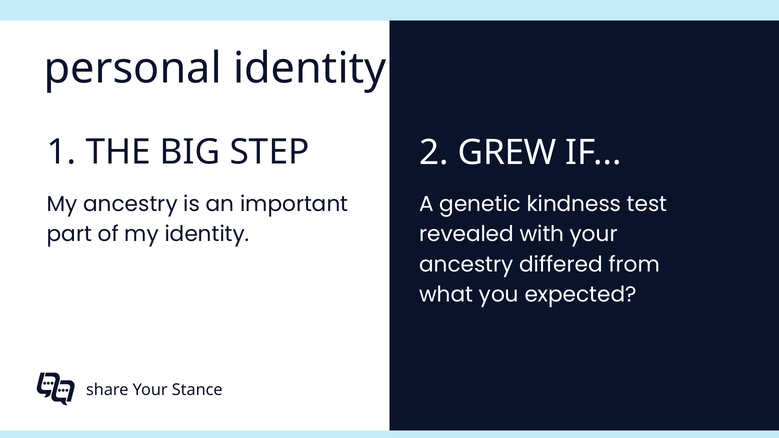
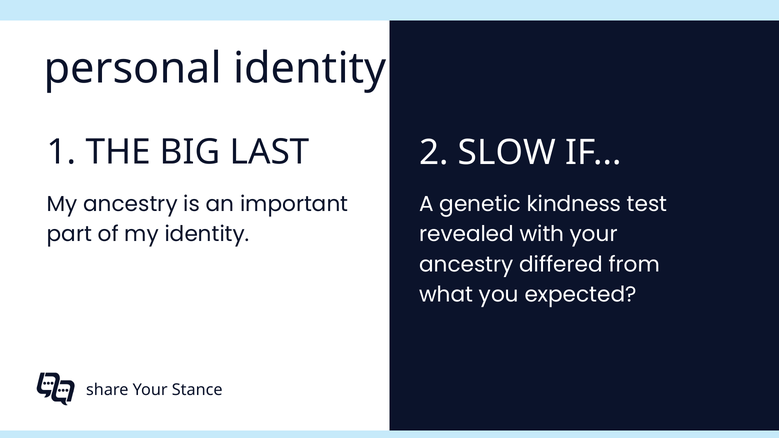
STEP: STEP -> LAST (270, 152)
GREW: GREW -> SLOW (507, 153)
